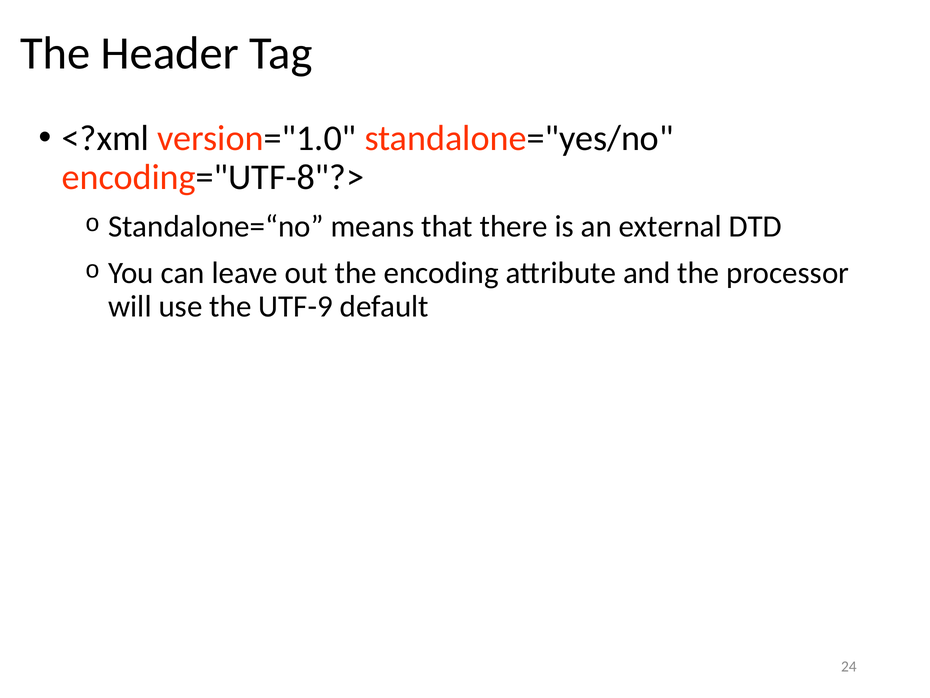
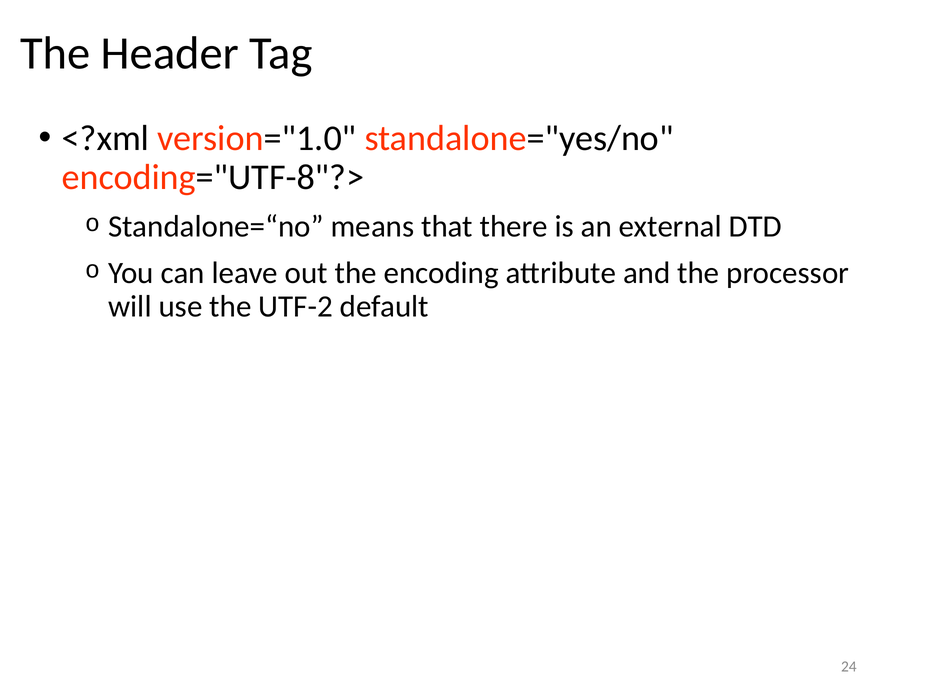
UTF-9: UTF-9 -> UTF-2 (296, 306)
